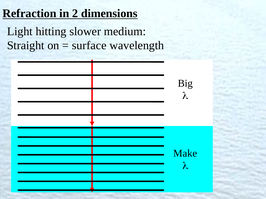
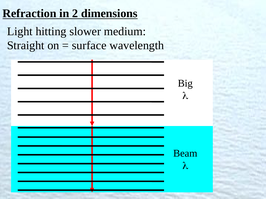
Make: Make -> Beam (185, 154)
